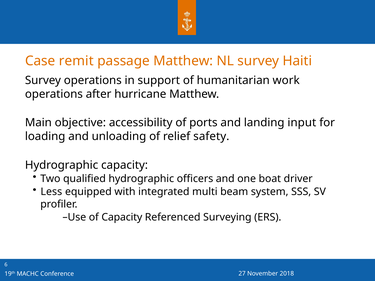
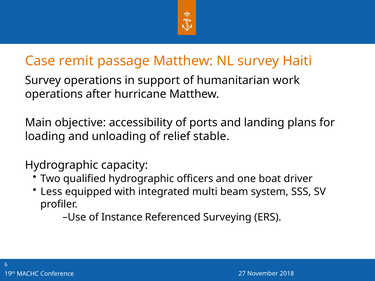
input: input -> plans (302, 123)
safety: safety -> stable (211, 137)
of Capacity: Capacity -> Instance (122, 217)
